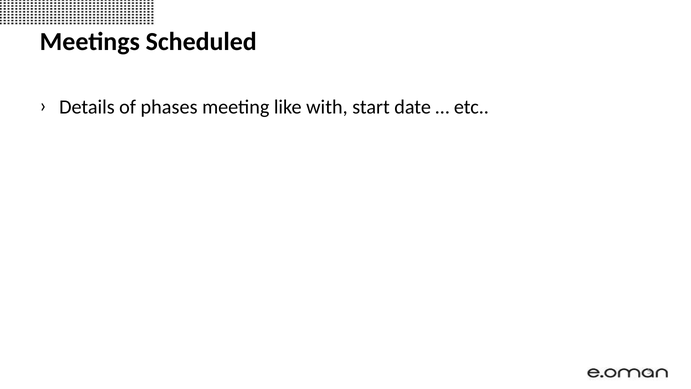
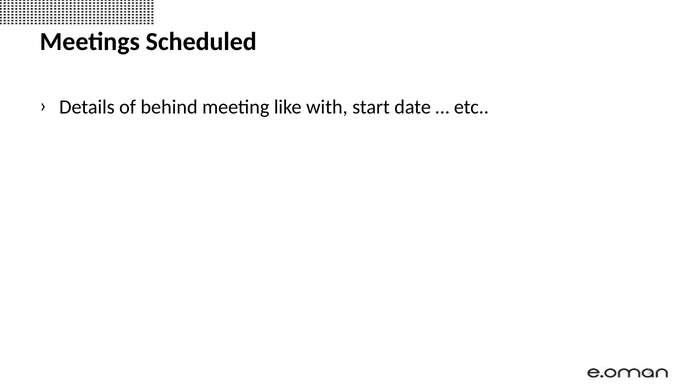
phases: phases -> behind (169, 107)
